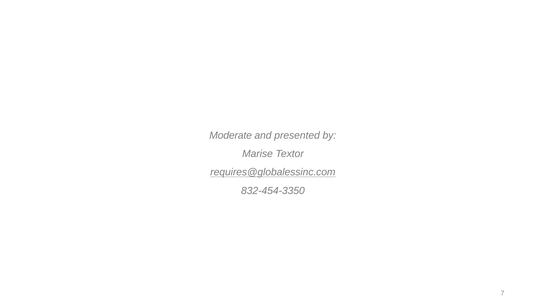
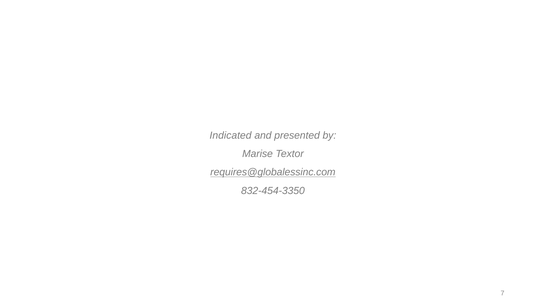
Moderate: Moderate -> Indicated (231, 135)
